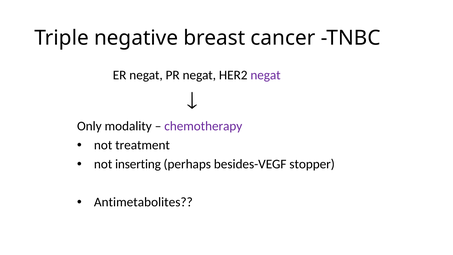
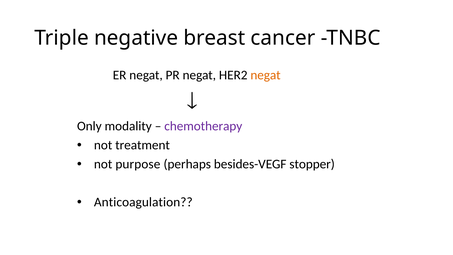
negat colour: purple -> orange (266, 75)
inserting: inserting -> purpose (138, 164)
Antimetabolites: Antimetabolites -> Anticoagulation (143, 202)
